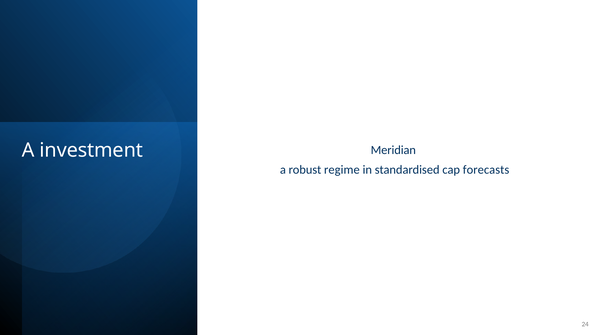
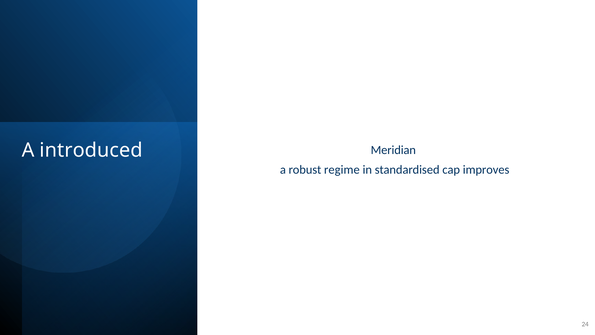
investment: investment -> introduced (91, 150)
forecasts: forecasts -> improves (486, 170)
